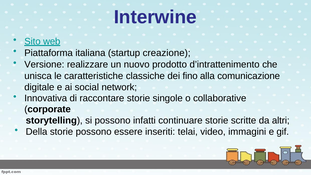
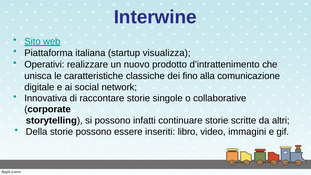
creazione: creazione -> visualizza (167, 53)
Versione: Versione -> Operativi (44, 65)
telai: telai -> libro (188, 132)
